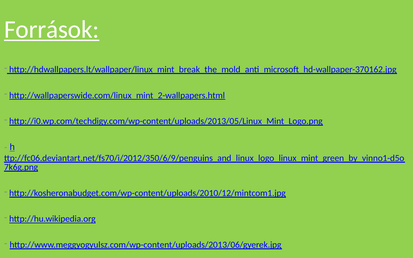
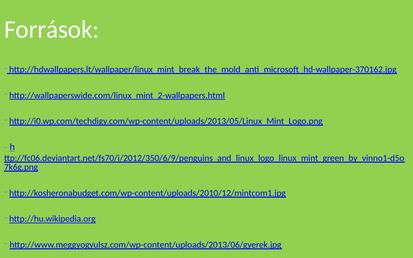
Források underline: present -> none (52, 29)
